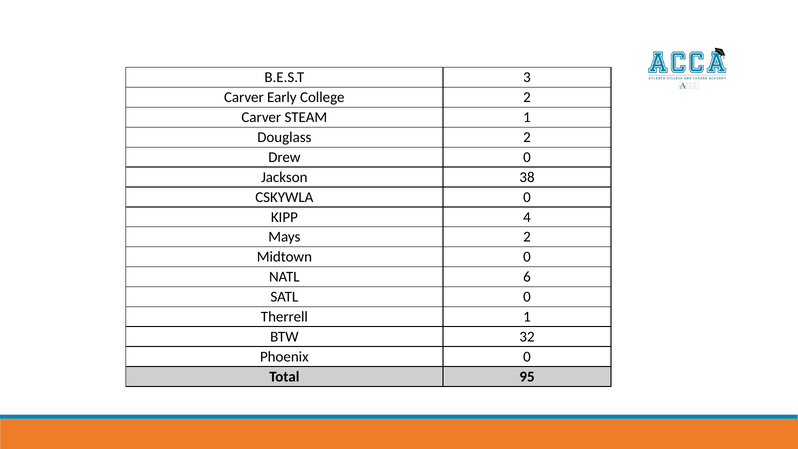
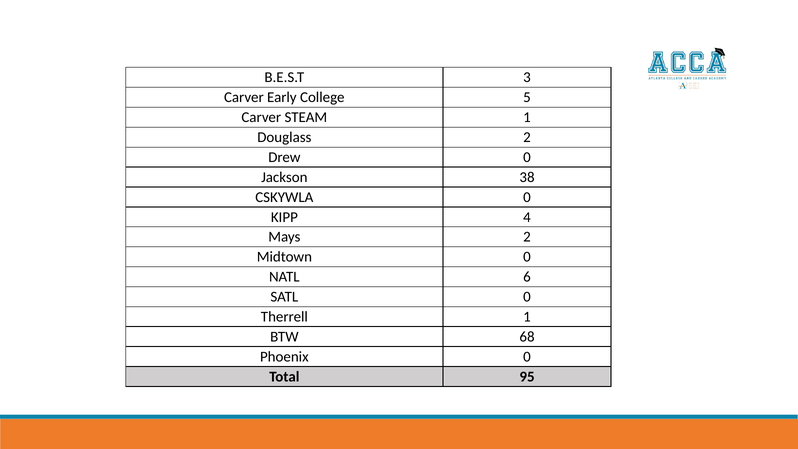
College 2: 2 -> 5 (527, 97)
32: 32 -> 68 (527, 337)
